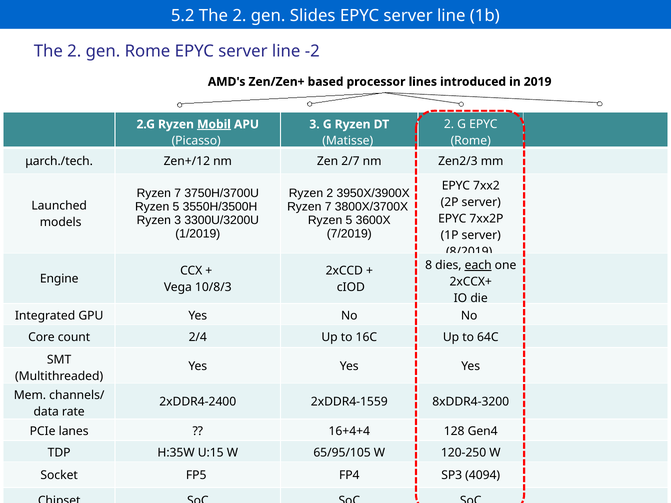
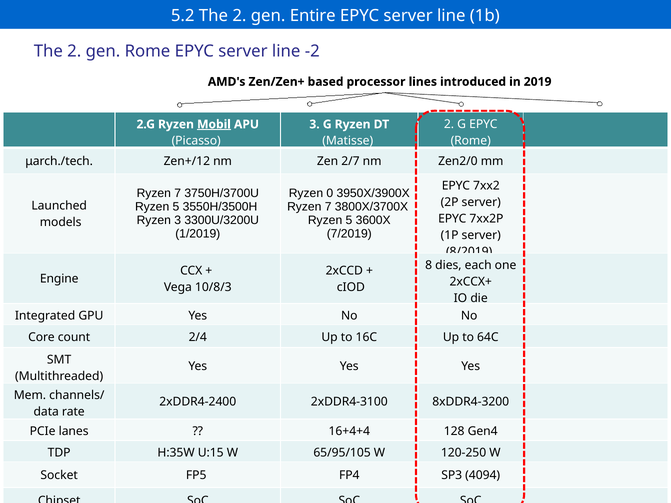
Slides: Slides -> Entire (313, 16)
Zen2/3: Zen2/3 -> Zen2/0 (458, 162)
Ryzen 2: 2 -> 0 (330, 193)
each underline: present -> none (478, 265)
2xDDR4-1559: 2xDDR4-1559 -> 2xDDR4-3100 (349, 402)
